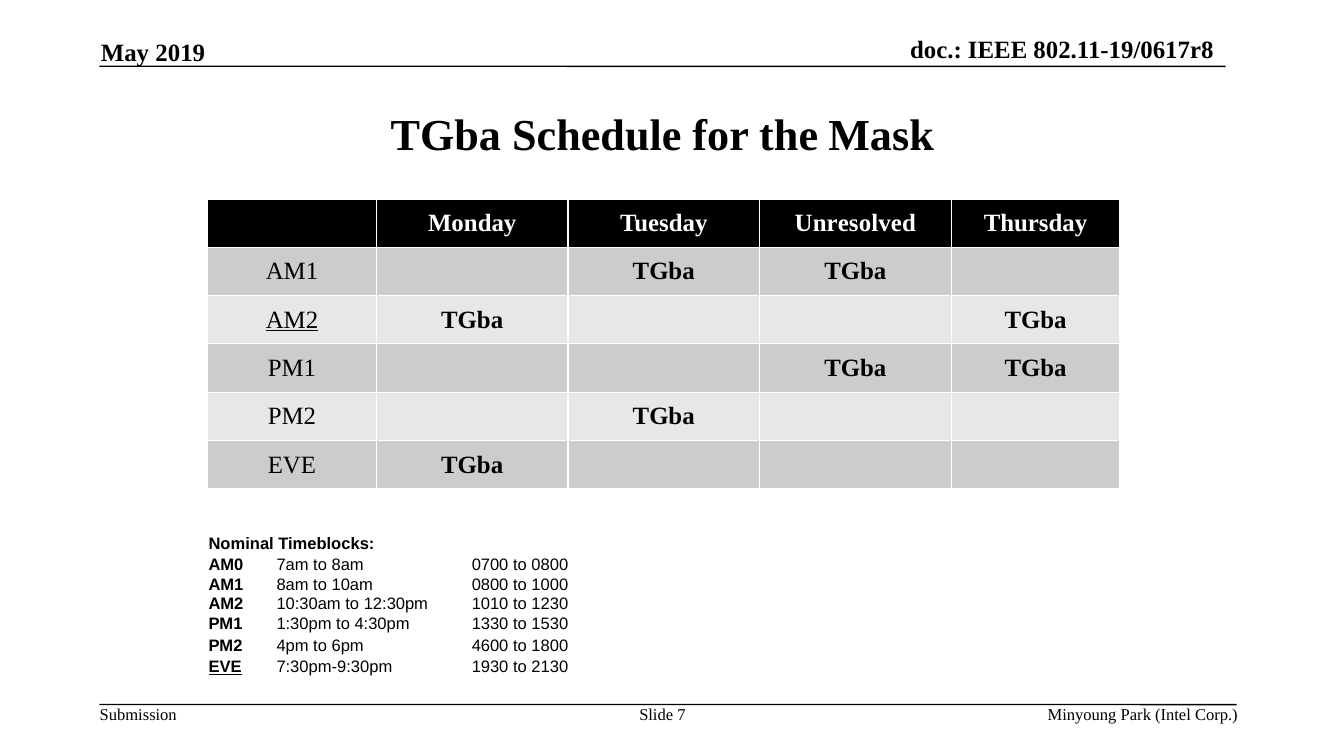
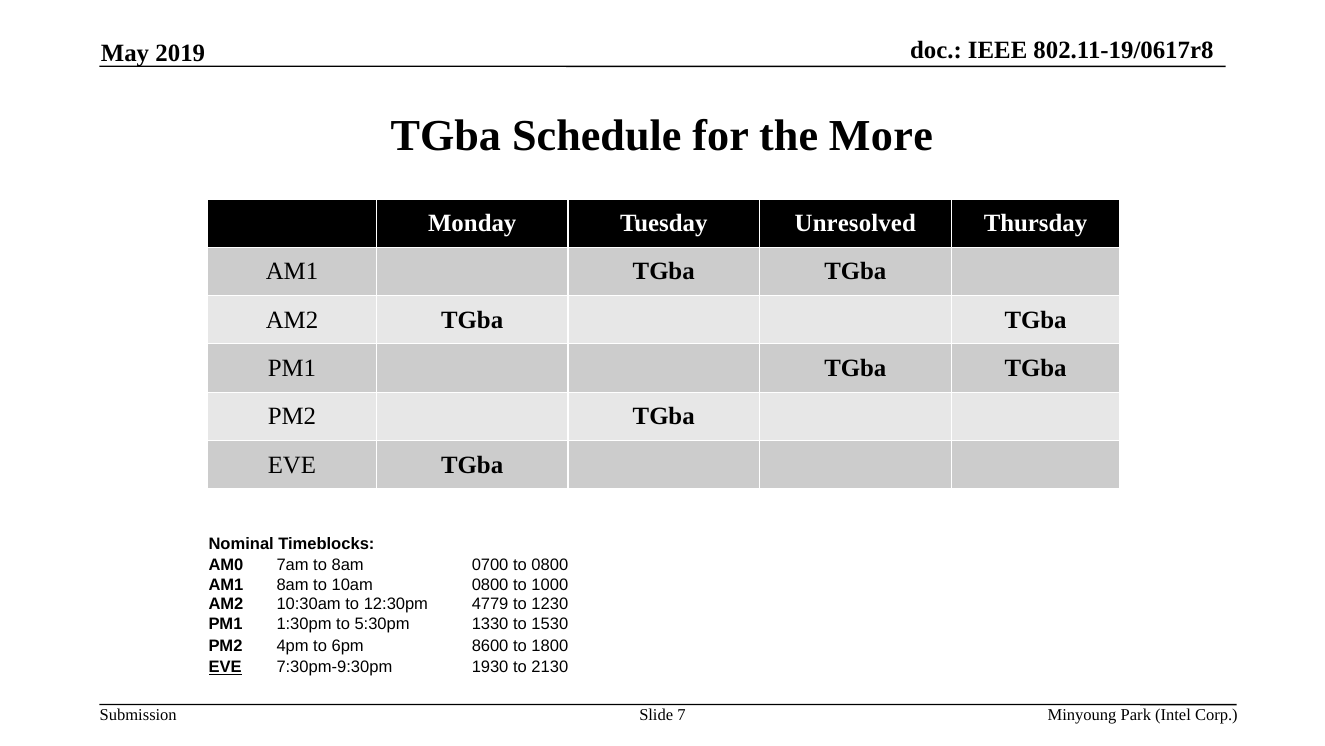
Mask: Mask -> More (881, 136)
AM2 underline: present -> none (292, 320)
1010: 1010 -> 4779 (490, 604)
4:30pm: 4:30pm -> 5:30pm (382, 623)
4600: 4600 -> 8600 (490, 645)
